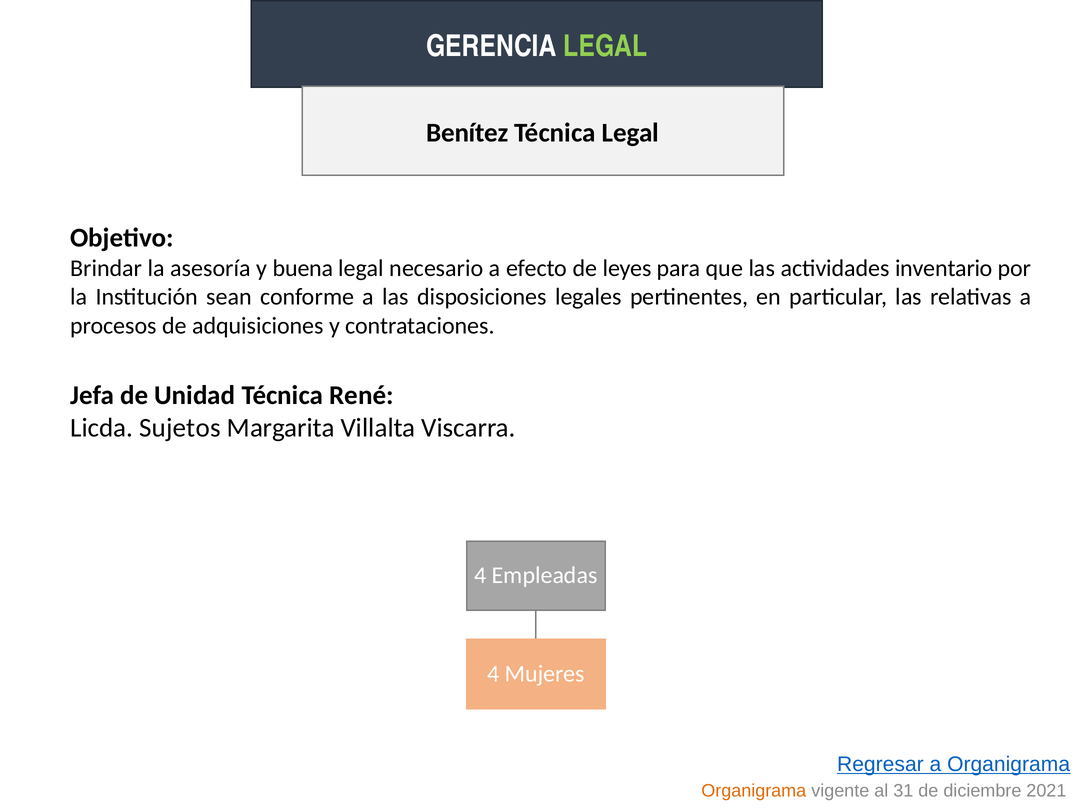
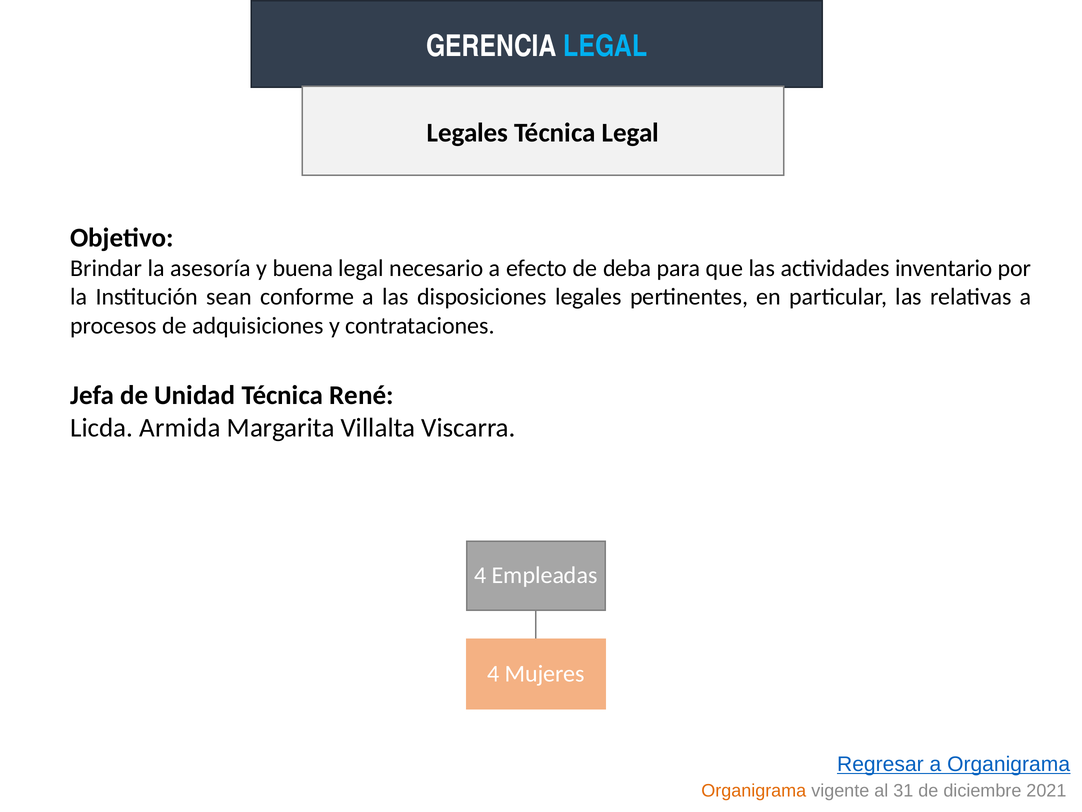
LEGAL colour: light green -> light blue (605, 46)
Benítez: Benítez -> Legales (467, 133)
leyes: leyes -> deba (627, 268)
Sujetos: Sujetos -> Armida (180, 428)
